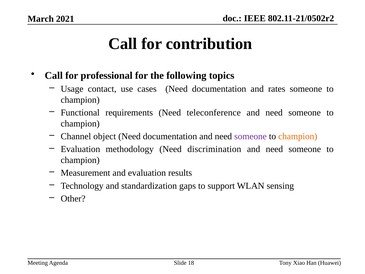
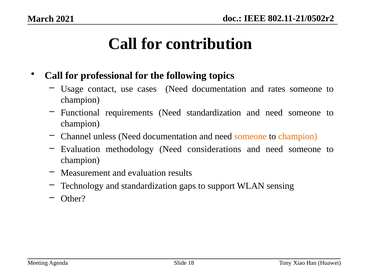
Need teleconference: teleconference -> standardization (214, 113)
object: object -> unless (105, 136)
someone colour: purple -> orange (250, 136)
discrimination: discrimination -> considerations (214, 149)
